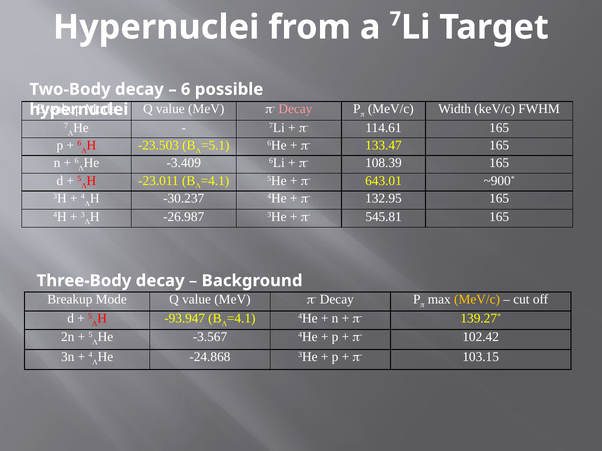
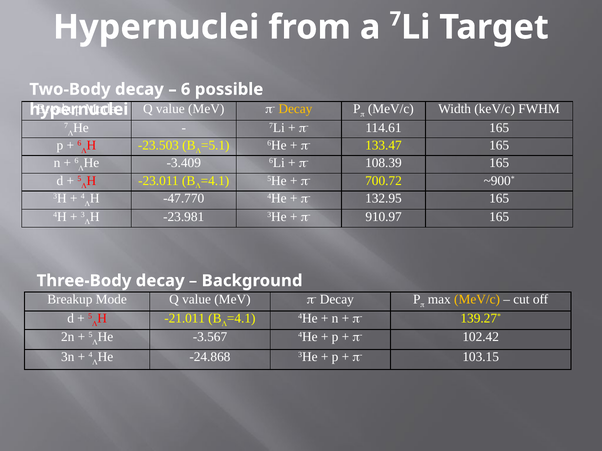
Decay colour: pink -> yellow (295, 109)
643.01: 643.01 -> 700.72 (384, 181)
-30.237: -30.237 -> -47.770 (184, 199)
-26.987: -26.987 -> -23.981 (184, 217)
545.81: 545.81 -> 910.97 (384, 217)
-93.947: -93.947 -> -21.011 (185, 319)
